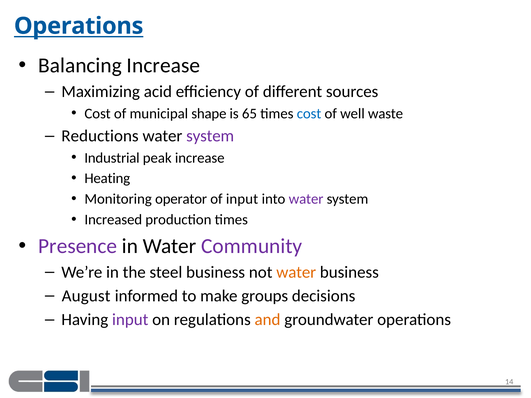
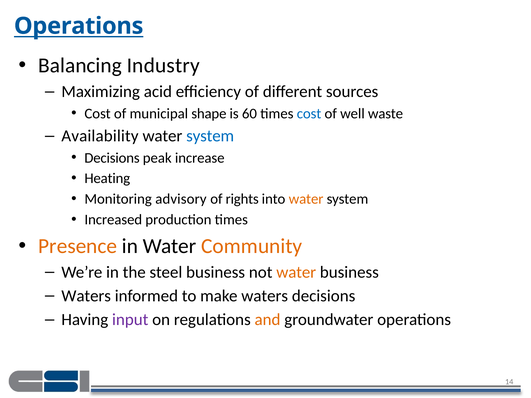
Balancing Increase: Increase -> Industry (163, 66)
65: 65 -> 60 (249, 114)
Reductions: Reductions -> Availability (100, 136)
system colour: purple -> blue (210, 136)
Industrial: Industrial -> Decisions (112, 158)
operator: operator -> advisory (181, 199)
of input: input -> rights (242, 199)
water colour: purple -> orange (306, 199)
Presence colour: purple -> orange (78, 246)
Community colour: purple -> orange (252, 246)
August: August -> Waters (86, 296)
make groups: groups -> waters (265, 296)
